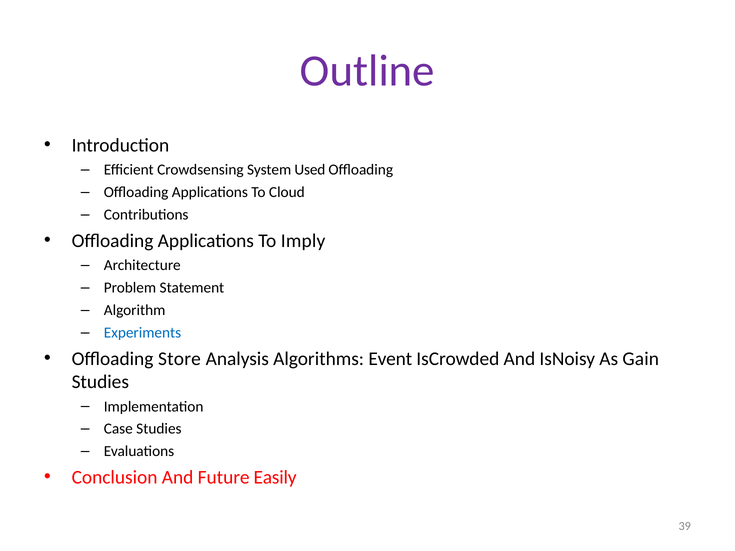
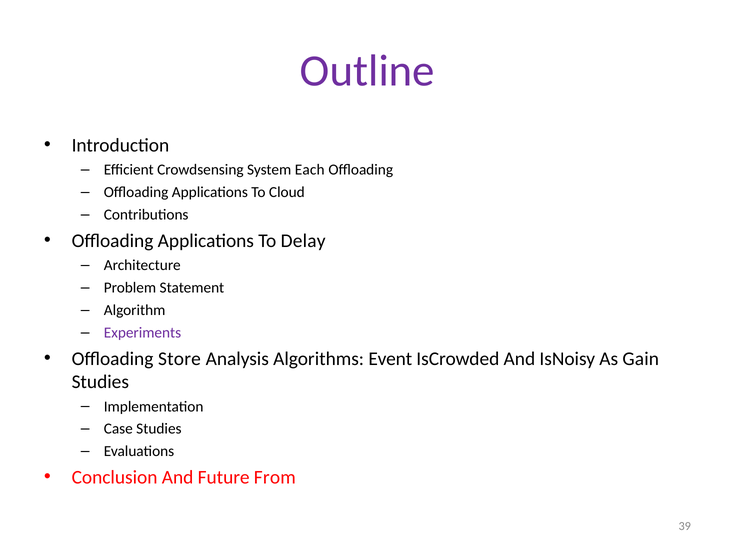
Used: Used -> Each (310, 170)
Imply: Imply -> Delay (303, 241)
Experiments colour: blue -> purple (142, 333)
Easily: Easily -> From (275, 478)
